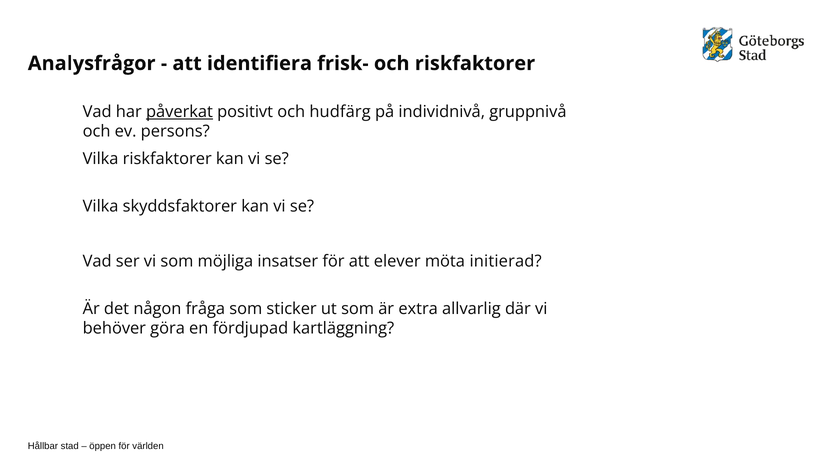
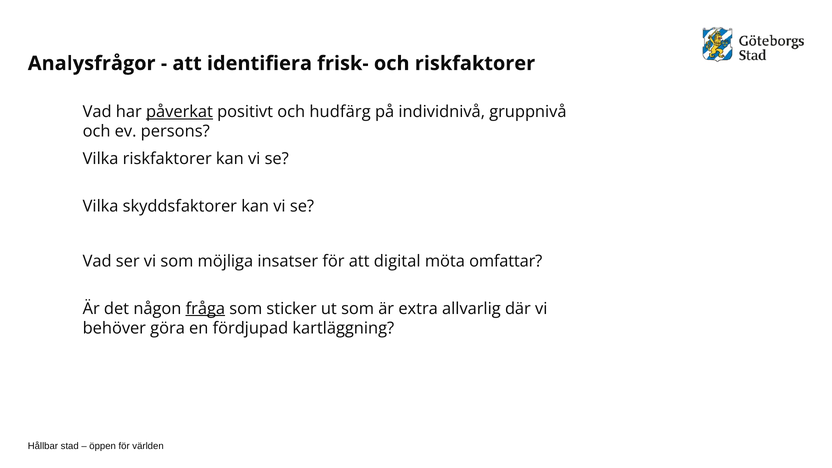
elever: elever -> digital (397, 261)
initierad: initierad -> omfattar (506, 261)
fråga underline: none -> present (205, 309)
